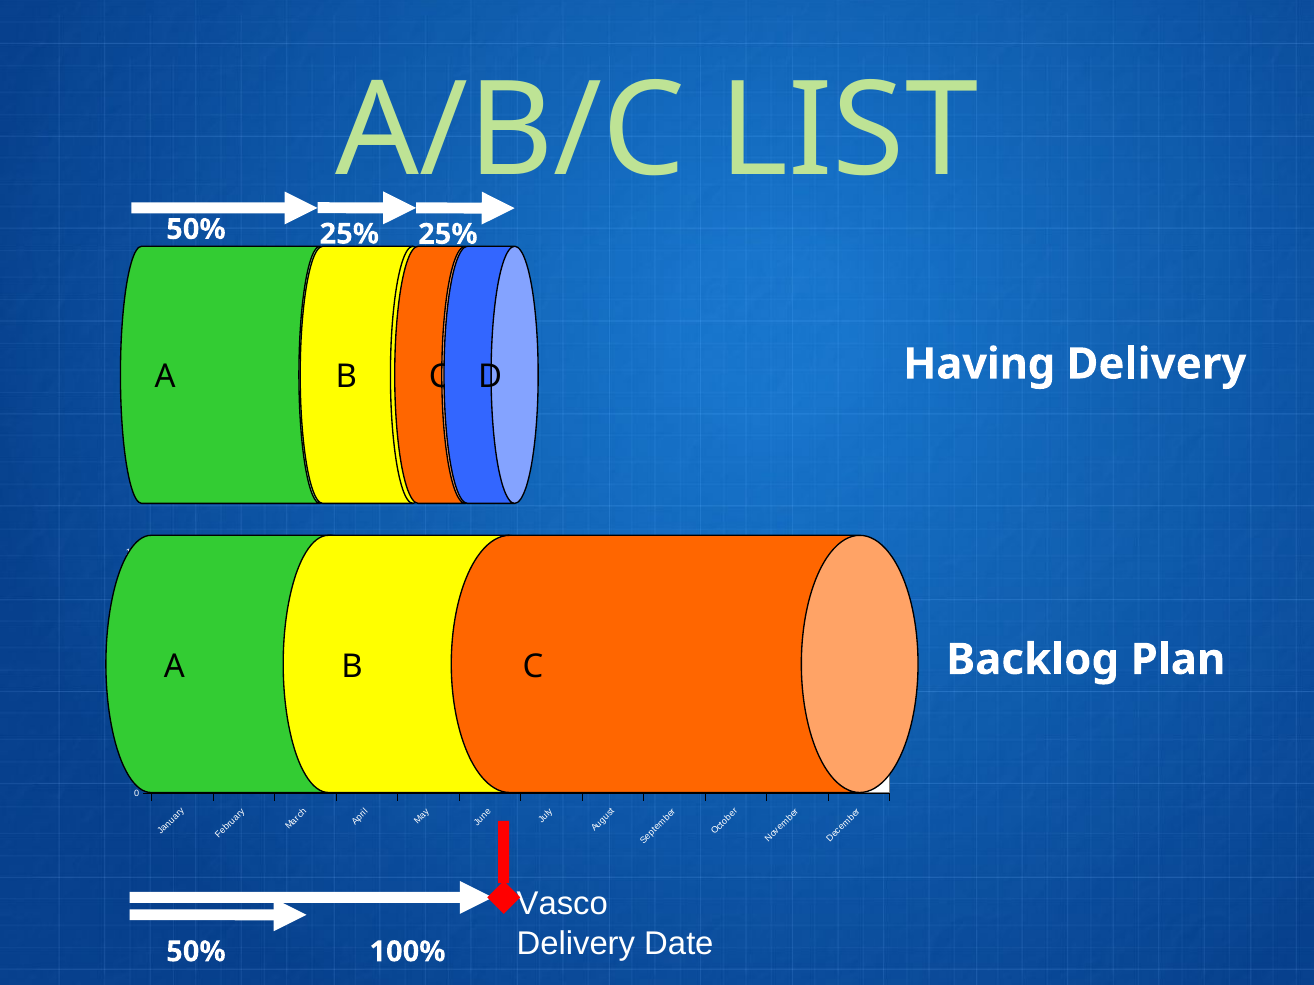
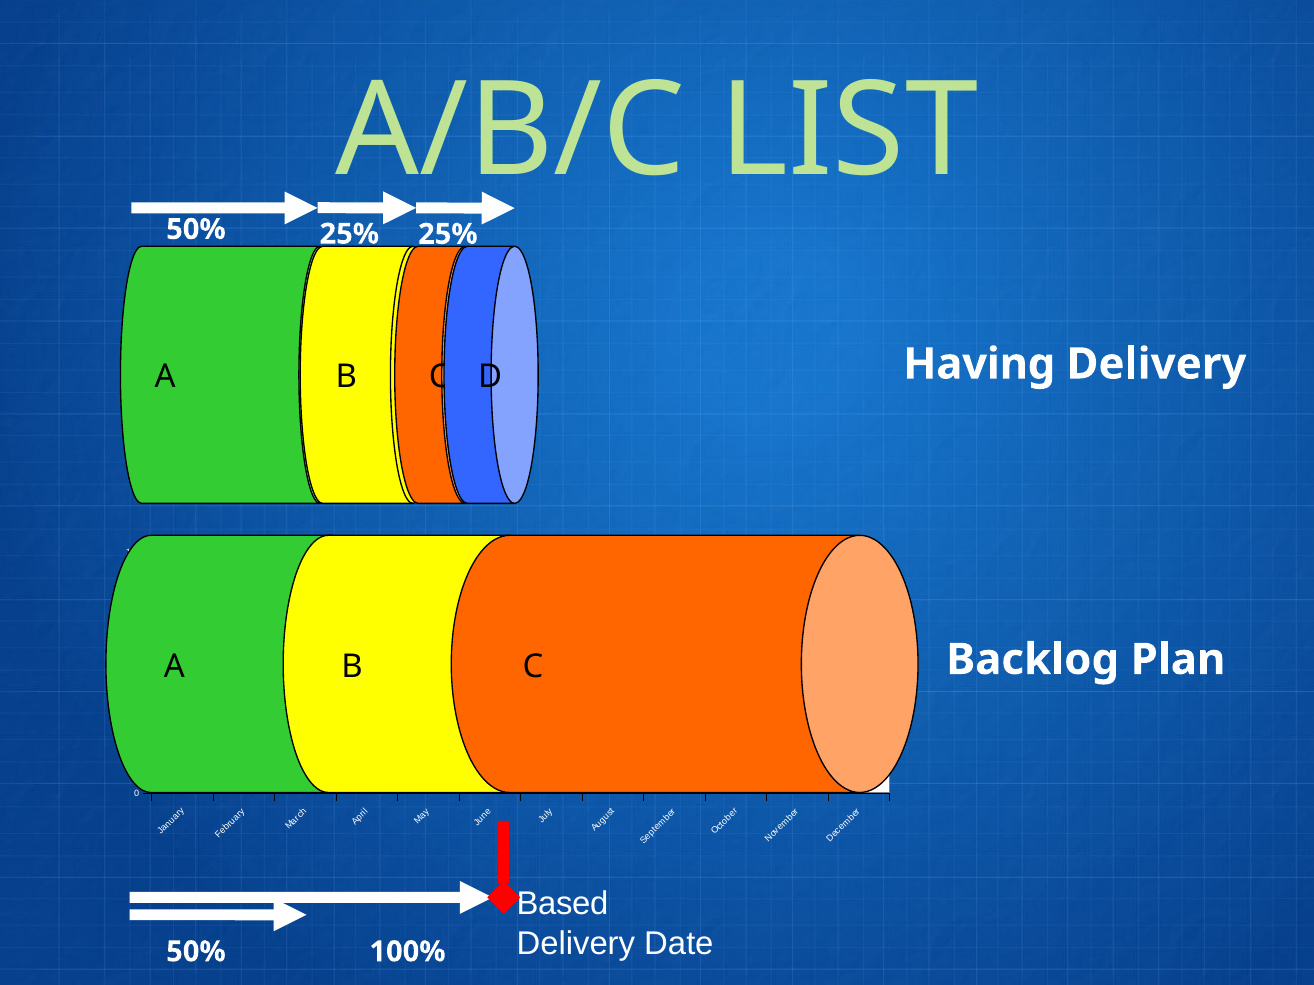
Vasco: Vasco -> Based (562, 904)
